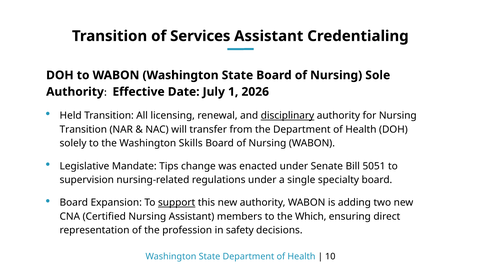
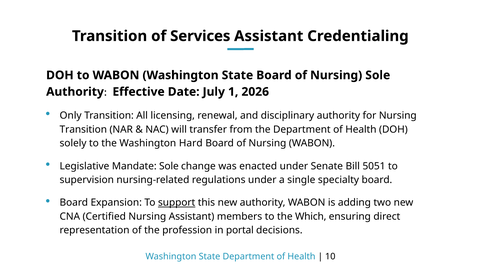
Held: Held -> Only (71, 116)
disciplinary underline: present -> none (287, 116)
Skills: Skills -> Hard (191, 144)
Mandate Tips: Tips -> Sole (169, 166)
safety: safety -> portal (240, 231)
